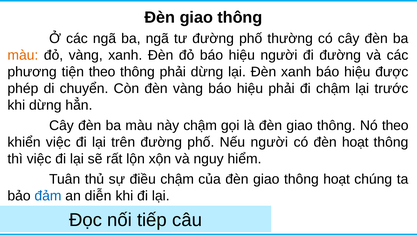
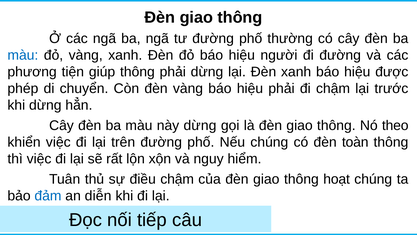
màu colour: orange -> blue (23, 55)
tiện theo: theo -> giúp (102, 72)
này chậm: chậm -> dừng (200, 125)
Nếu người: người -> chúng (269, 142)
đèn hoạt: hoạt -> toàn (355, 142)
